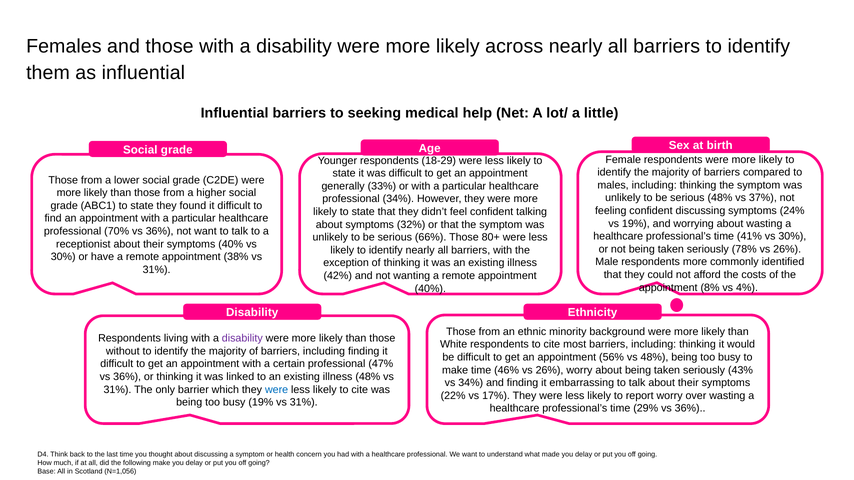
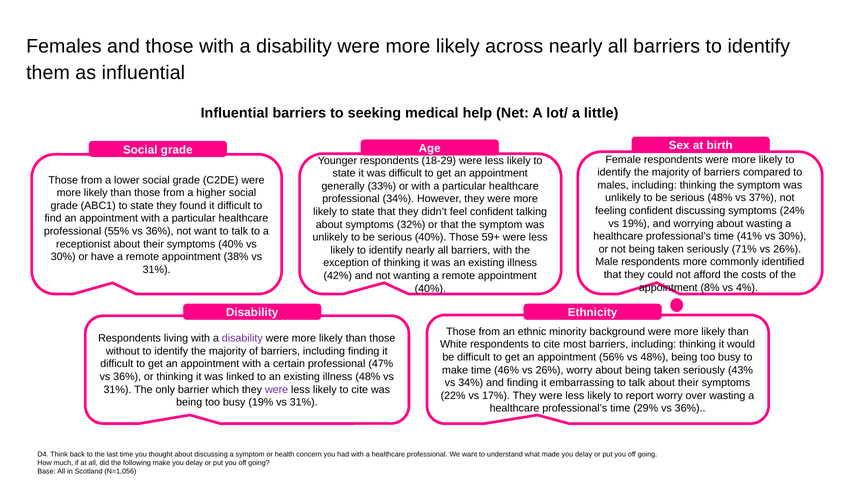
70%: 70% -> 55% (117, 231)
serious 66%: 66% -> 40% (431, 238)
80+: 80+ -> 59+ (491, 238)
78%: 78% -> 71% (744, 249)
were colour: blue -> purple (277, 390)
